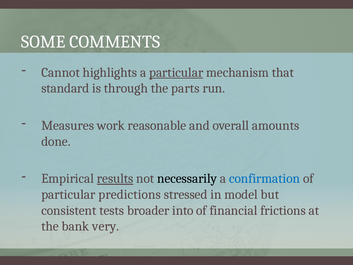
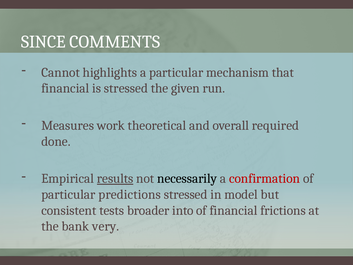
SOME: SOME -> SINCE (43, 42)
particular underline: present -> none (176, 72)
standard: standard -> financial (65, 88)
is through: through -> stressed (126, 88)
parts: parts -> given (186, 88)
reasonable: reasonable -> theoretical (157, 125)
amounts: amounts -> required (276, 125)
confirmation colour: blue -> red (265, 178)
